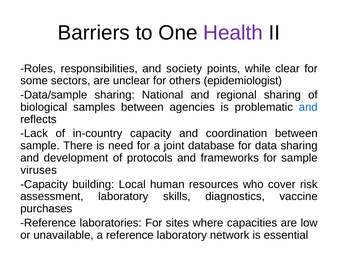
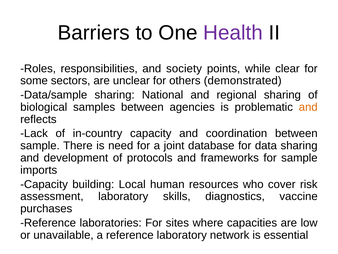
epidemiologist: epidemiologist -> demonstrated (243, 81)
and colour: blue -> orange (308, 107)
viruses: viruses -> imports (39, 170)
